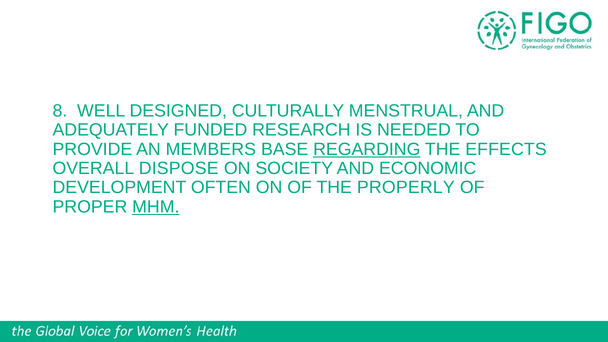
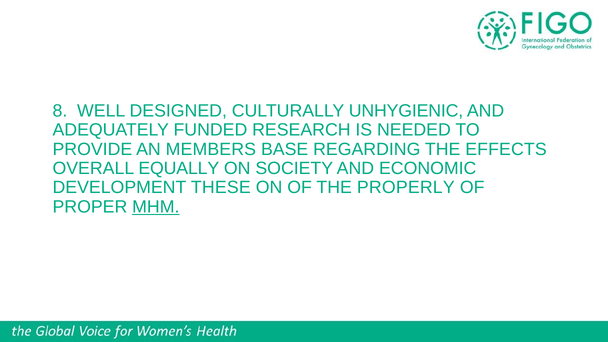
MENSTRUAL: MENSTRUAL -> UNHYGIENIC (406, 111)
REGARDING underline: present -> none (367, 149)
DISPOSE: DISPOSE -> EQUALLY (179, 168)
OFTEN: OFTEN -> THESE (221, 188)
